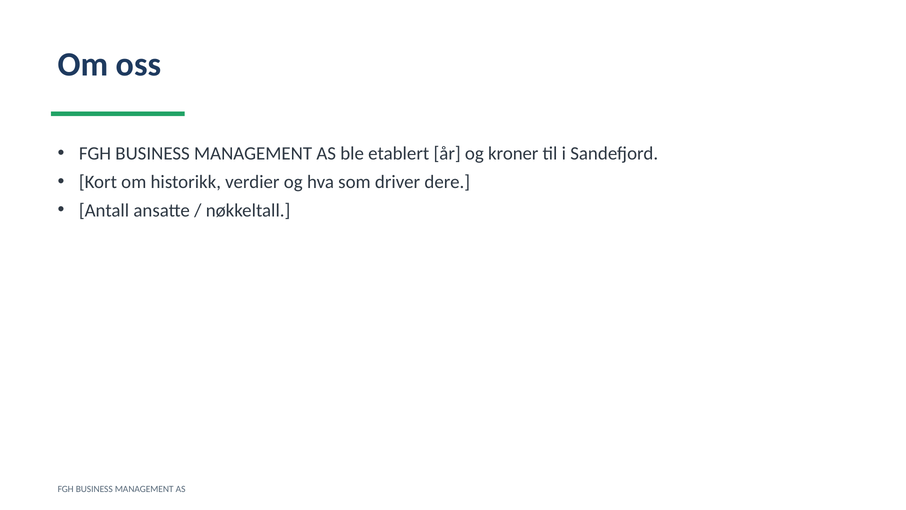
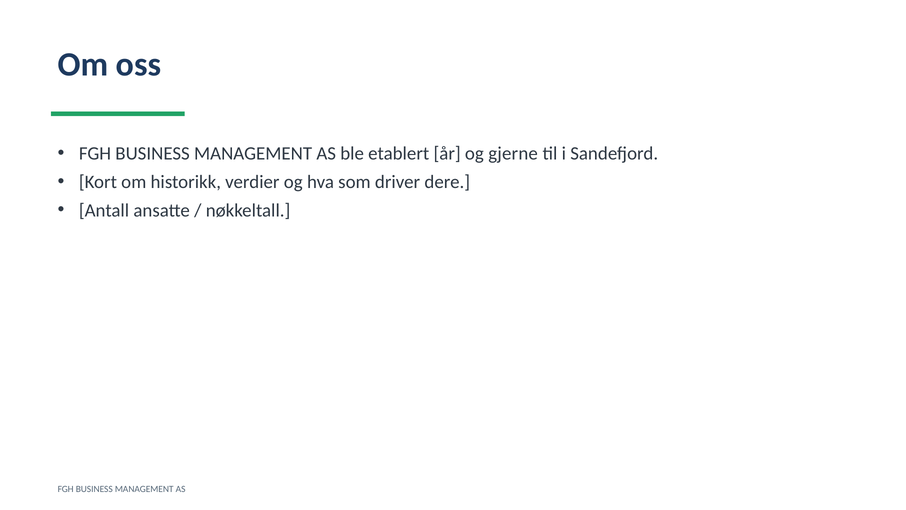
kroner: kroner -> gjerne (513, 153)
